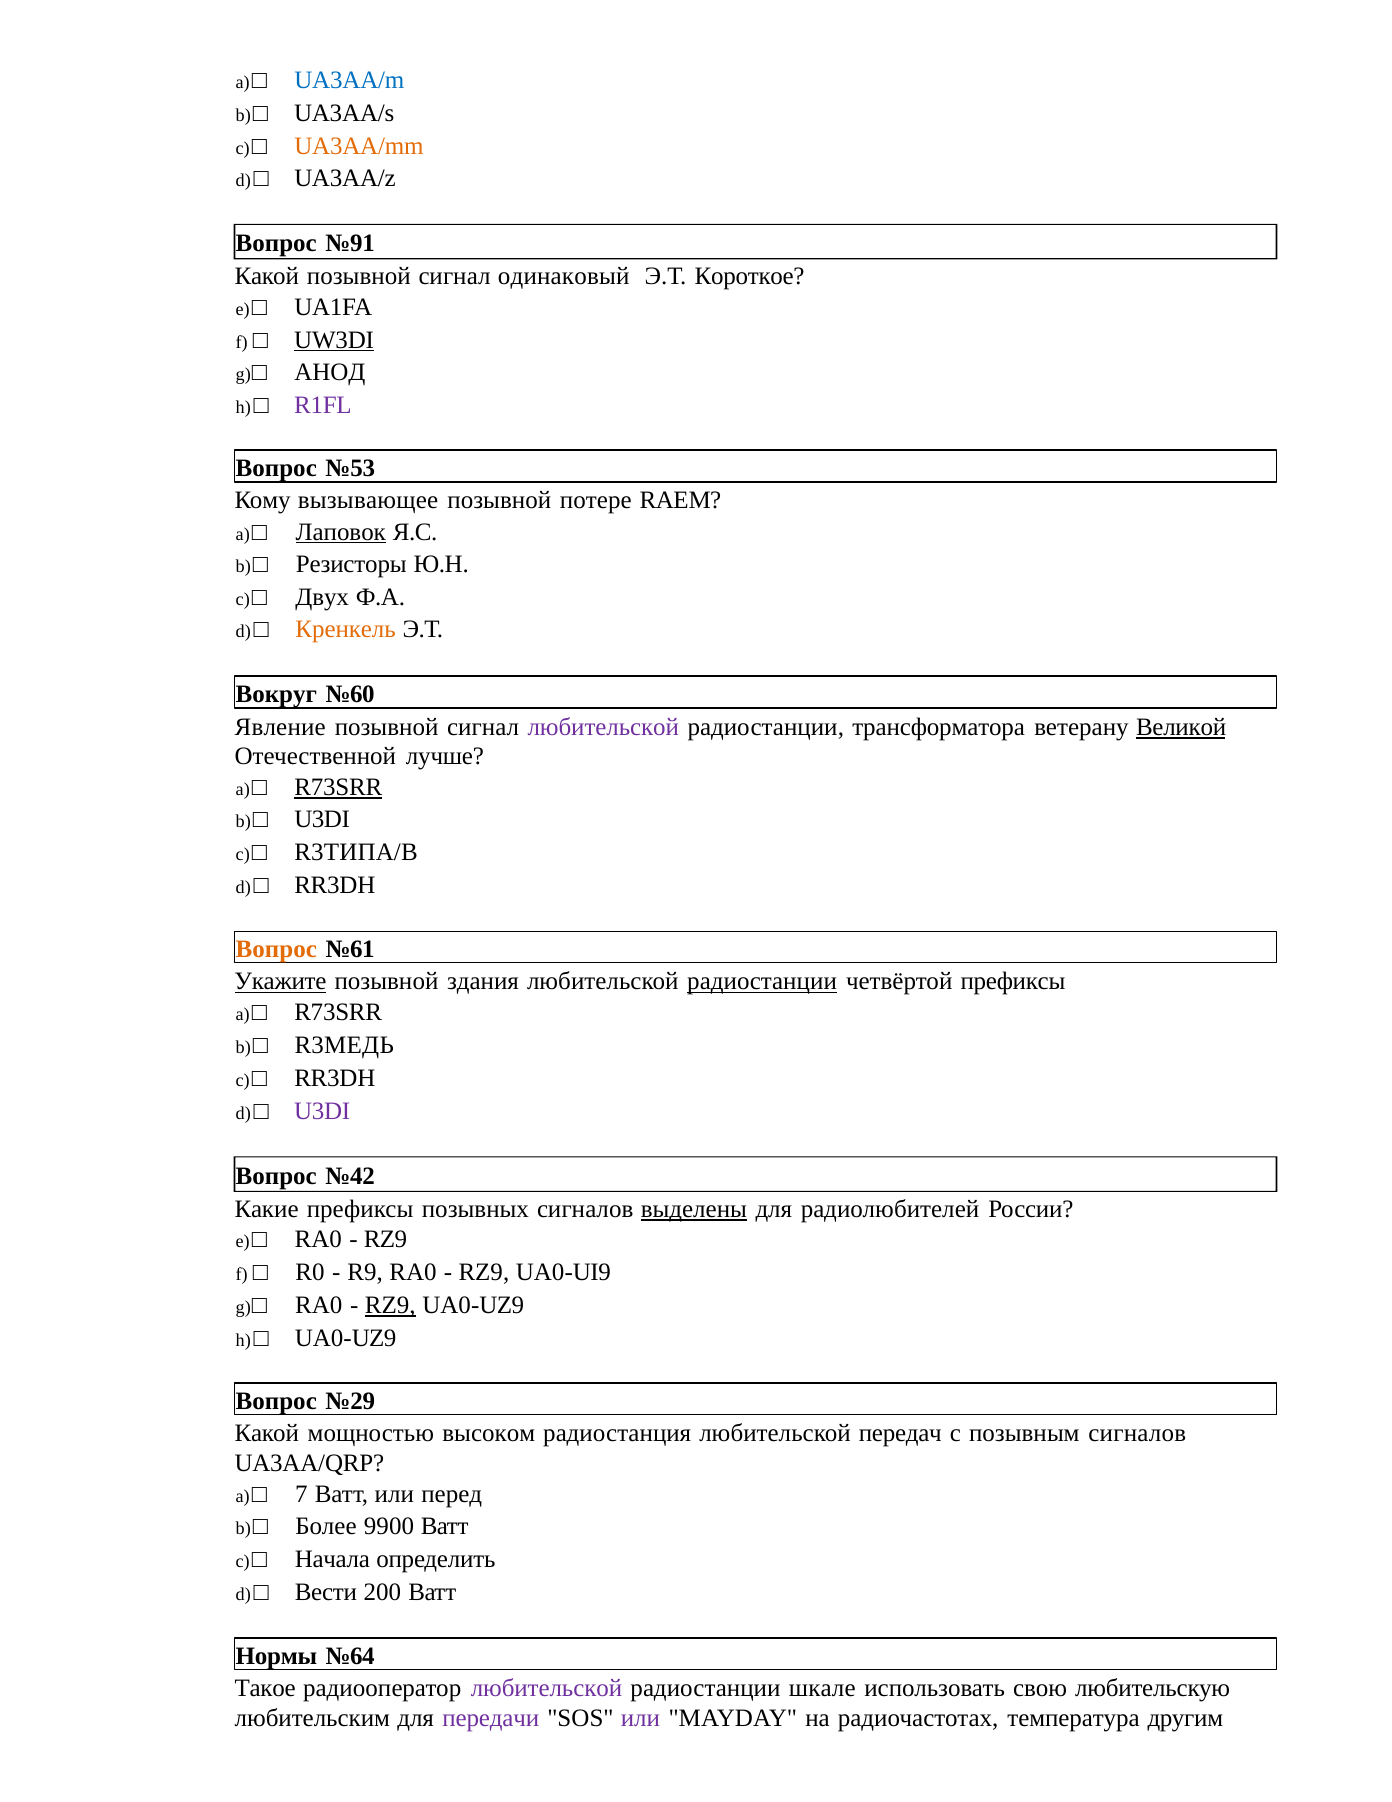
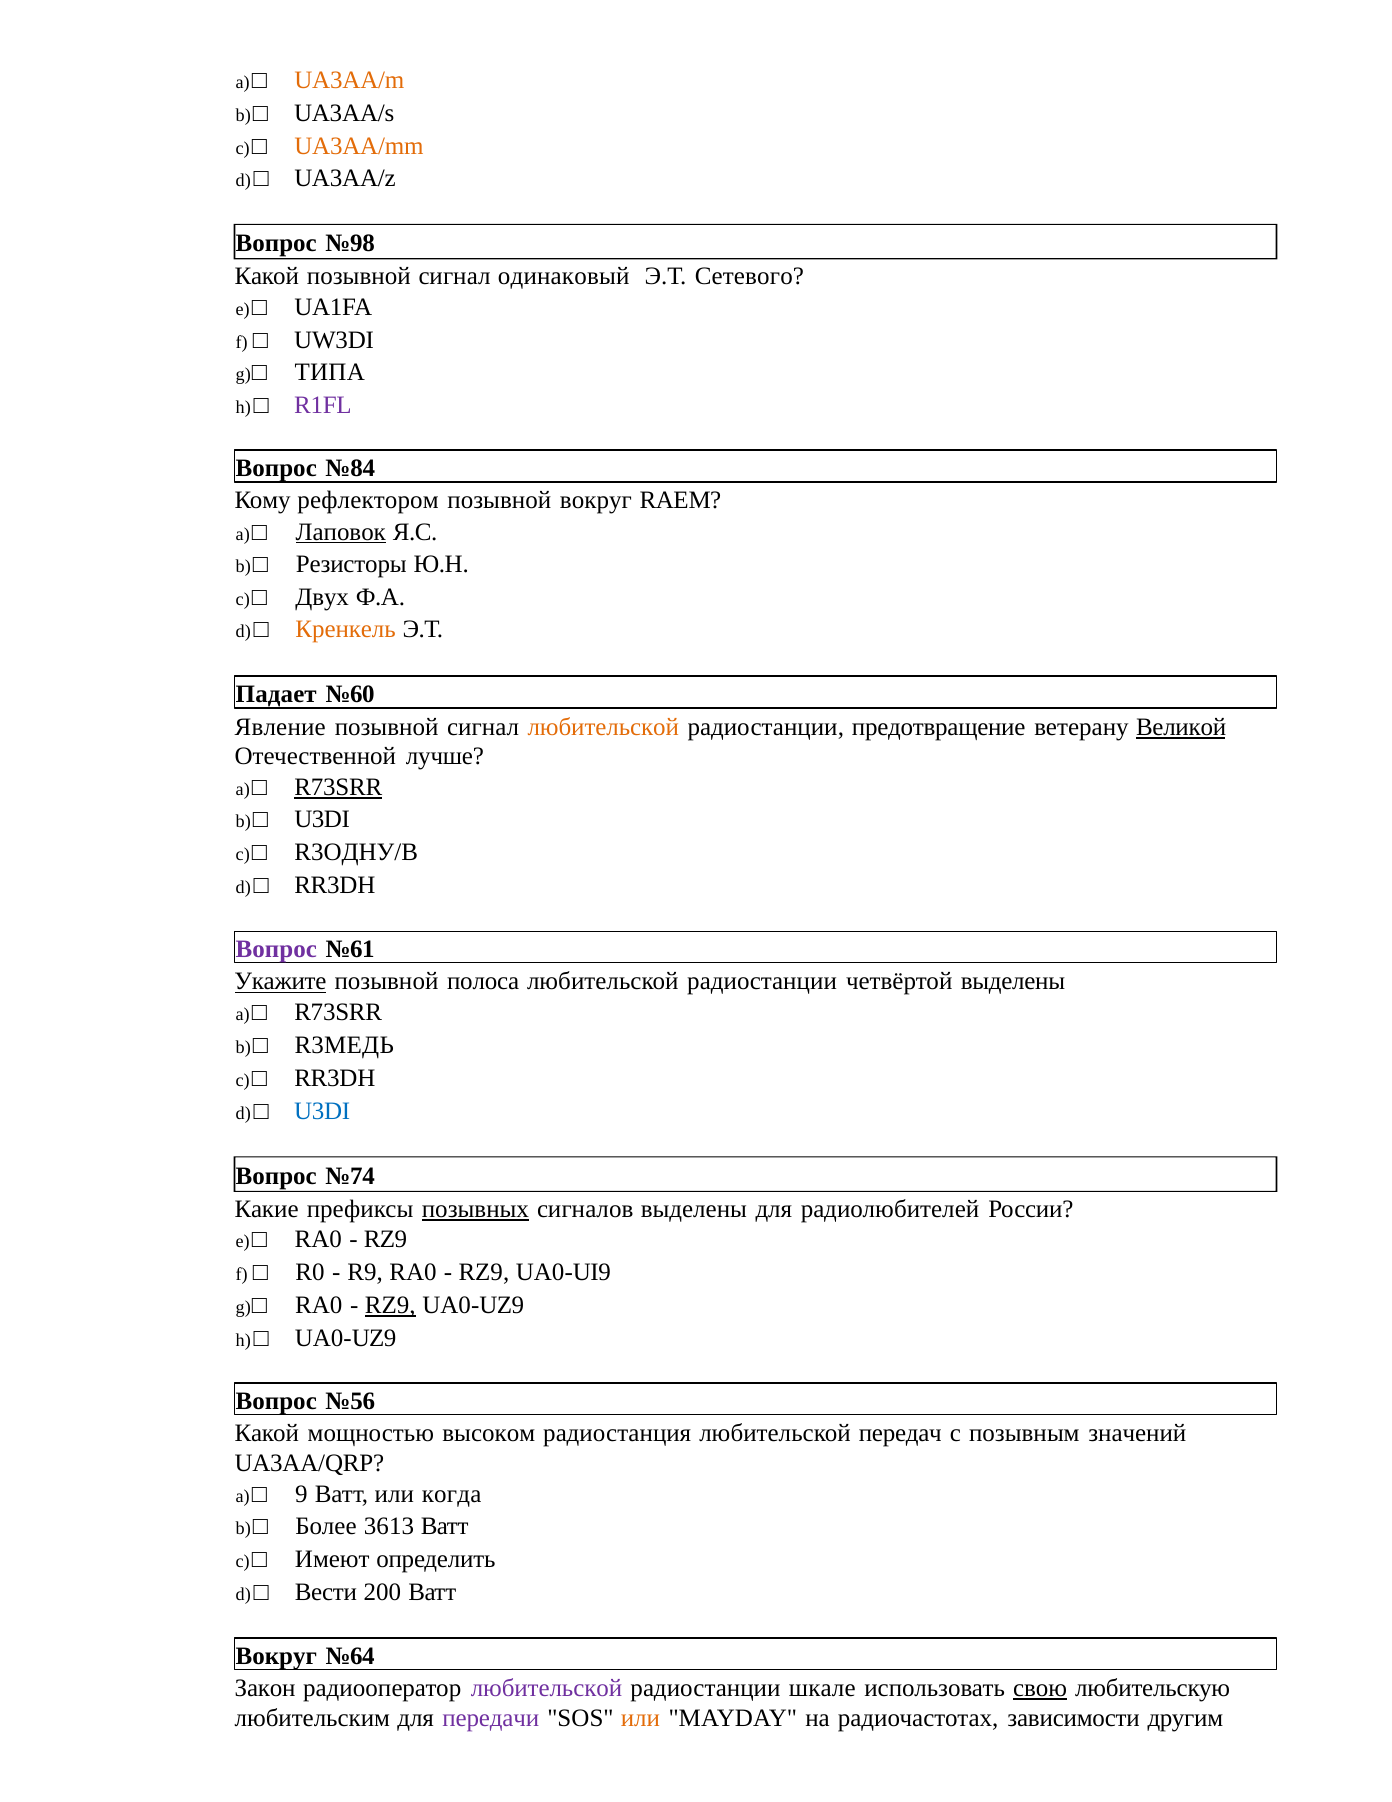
UA3AA/m colour: blue -> orange (349, 80)
№91: №91 -> №98 (350, 244)
Короткое: Короткое -> Сетевого (749, 276)
UW3DI underline: present -> none (334, 340)
АНОД: АНОД -> ТИПА (330, 372)
№53: №53 -> №84 (350, 468)
вызывающее: вызывающее -> рефлектором (368, 500)
позывной потере: потере -> вокруг (596, 500)
Вокруг: Вокруг -> Падает (276, 694)
любительской colour: purple -> orange (603, 727)
трансформатора: трансформатора -> предотвращение (939, 727)
R3ТИПА/B: R3ТИПА/B -> R3ОДНУ/B (356, 852)
Вопрос colour: orange -> purple (276, 949)
здания: здания -> полоса (483, 981)
радиостанции underline: present -> none (762, 981)
четвёртой префиксы: префиксы -> выделены (1013, 981)
U3DI colour: purple -> blue (322, 1111)
№42: №42 -> №74 (350, 1176)
позывных underline: none -> present (475, 1209)
выделены underline: present -> none (694, 1209)
№29: №29 -> №56 (350, 1401)
позывным сигналов: сигналов -> значений (1137, 1432)
7: 7 -> 9 (301, 1493)
перед: перед -> когда (452, 1493)
9900: 9900 -> 3613 (389, 1526)
Начала: Начала -> Имеют (332, 1559)
Нормы: Нормы -> Вокруг (276, 1656)
Такое: Такое -> Закон (265, 1688)
свою underline: none -> present (1040, 1688)
или colour: purple -> orange (640, 1718)
температура: температура -> зависимости (1074, 1718)
